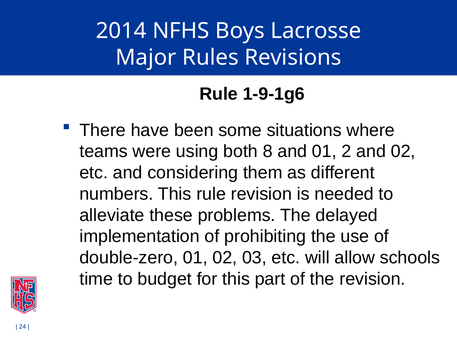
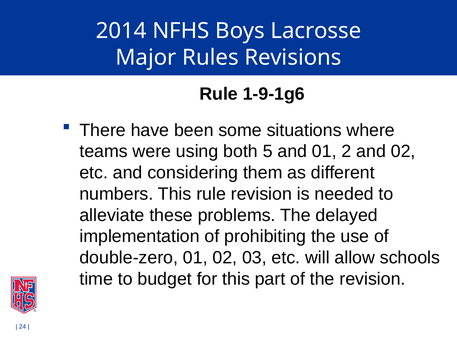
8: 8 -> 5 (268, 152)
